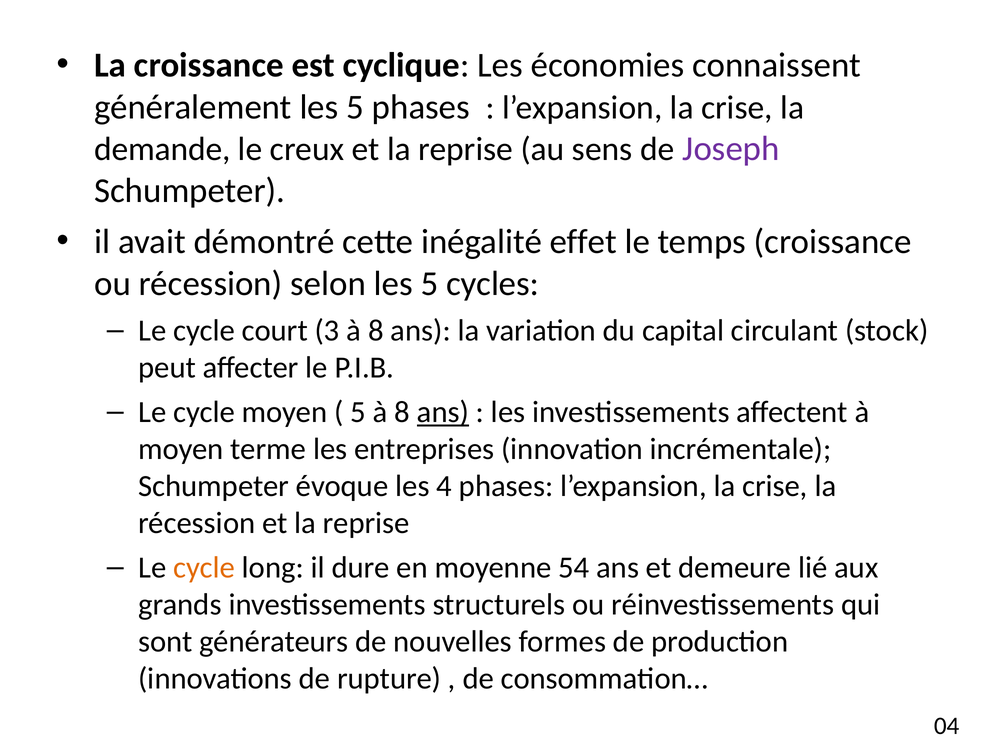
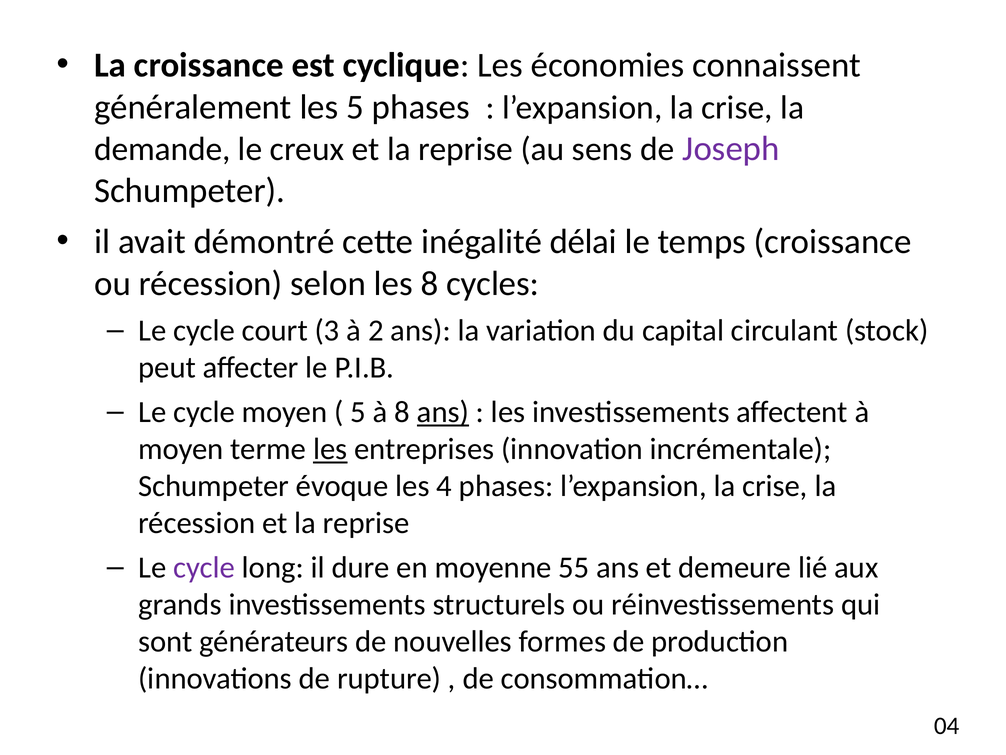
effet: effet -> délai (583, 242)
selon les 5: 5 -> 8 (430, 283)
3 à 8: 8 -> 2 (376, 330)
les underline: none -> present (330, 449)
cycle colour: orange -> purple (204, 567)
54: 54 -> 55 (574, 567)
